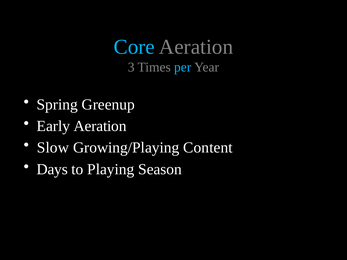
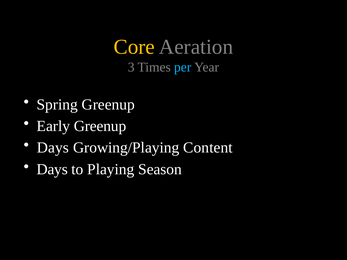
Core colour: light blue -> yellow (134, 47)
Early Aeration: Aeration -> Greenup (100, 126)
Slow: Slow -> Days (53, 148)
